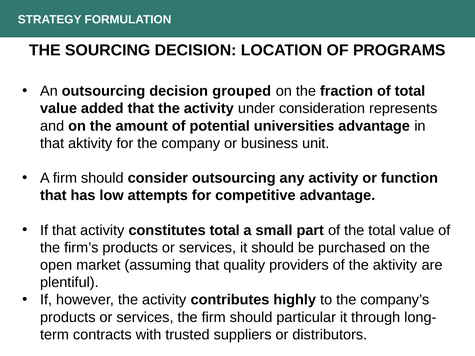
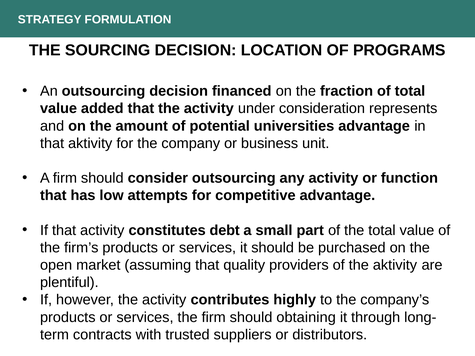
grouped: grouped -> financed (242, 91)
constitutes total: total -> debt (225, 230)
particular: particular -> obtaining (306, 318)
